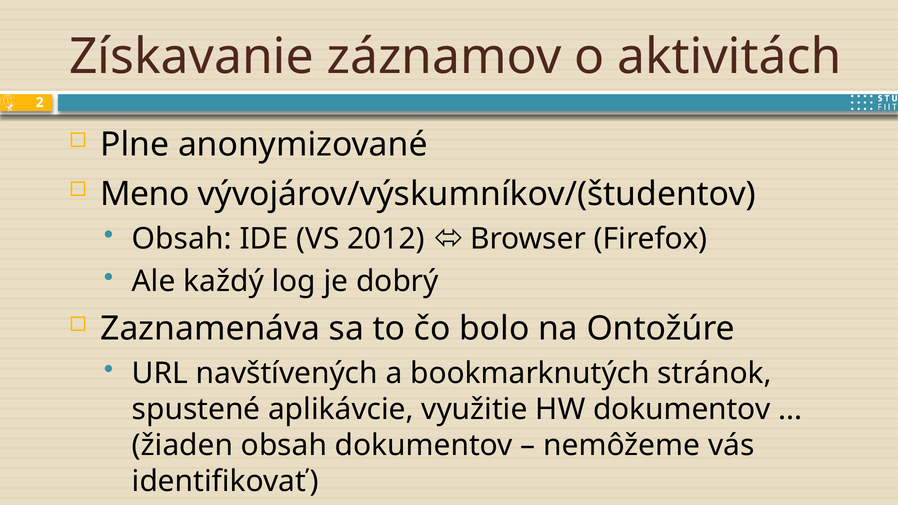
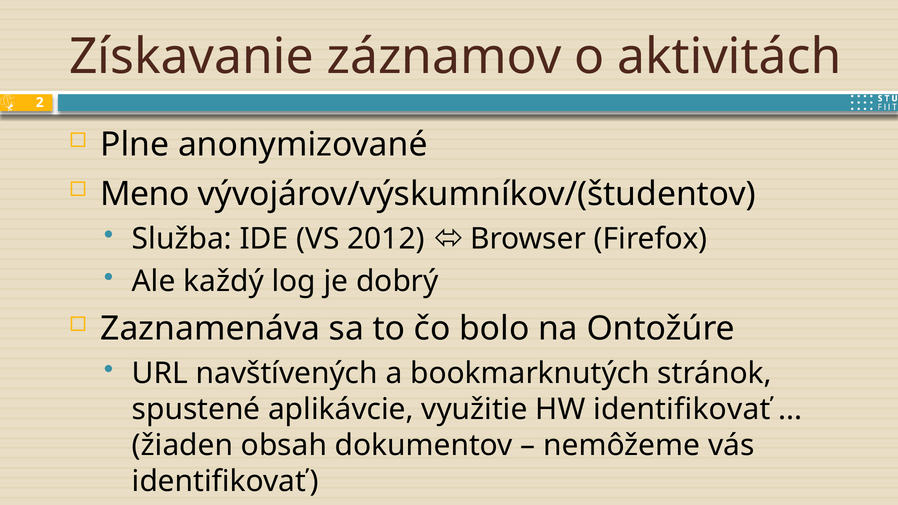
Obsah: Obsah -> Služba (182, 239)
HW dokumentov: dokumentov -> identifikovať (682, 409)
